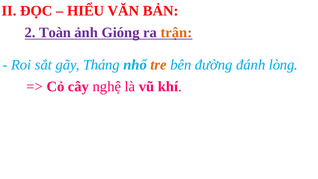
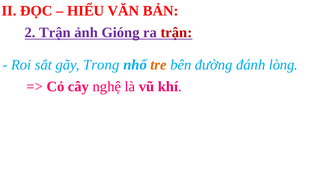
2 Toàn: Toàn -> Trận (55, 33)
trận colour: orange -> red (176, 33)
Tháng: Tháng -> Trong (101, 65)
